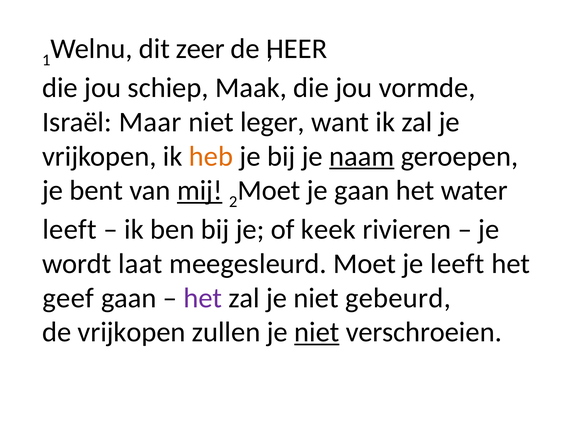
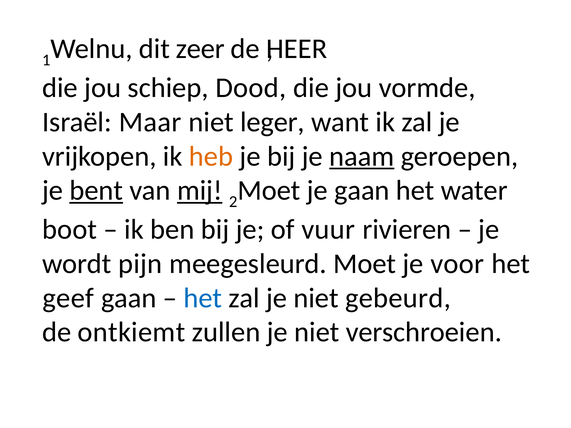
Maak: Maak -> Dood (251, 88)
bent underline: none -> present (96, 191)
leeft: leeft -> boot (70, 230)
keek: keek -> vuur (328, 230)
laat: laat -> pijn (140, 264)
je leeft: leeft -> voor (457, 264)
het colour: purple -> blue (203, 298)
de vrijkopen: vrijkopen -> ontkiemt (131, 332)
niet underline: present -> none (317, 332)
